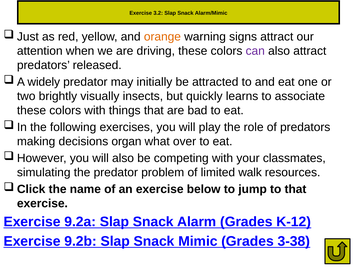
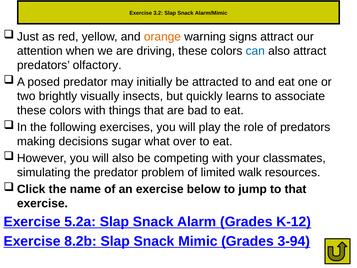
can colour: purple -> blue (255, 51)
released: released -> olfactory (97, 65)
widely: widely -> posed (44, 82)
organ: organ -> sugar (126, 141)
9.2a: 9.2a -> 5.2a (80, 222)
9.2b: 9.2b -> 8.2b (81, 241)
3-38: 3-38 -> 3-94 (294, 241)
